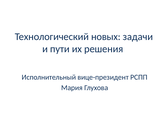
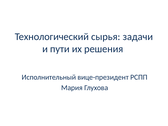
новых: новых -> сырья (106, 37)
